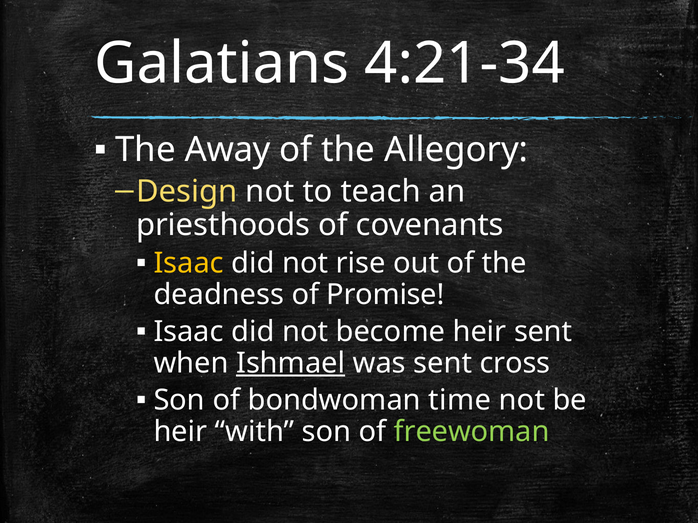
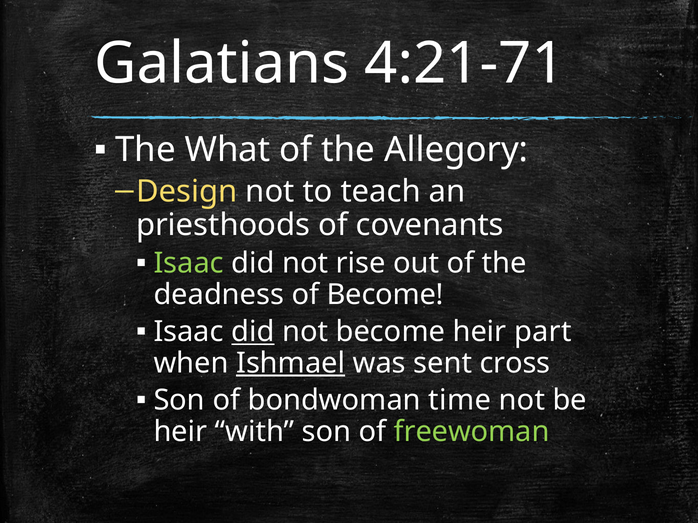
4:21-34: 4:21-34 -> 4:21-71 (465, 64)
Away: Away -> What (228, 150)
Isaac colour: yellow -> light green (189, 263)
of Promise: Promise -> Become (385, 295)
did underline: none -> present (253, 332)
heir sent: sent -> part (543, 332)
